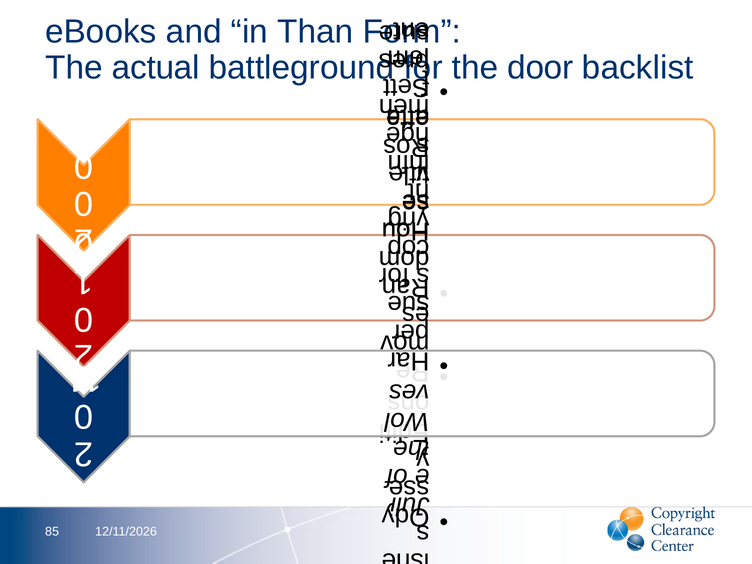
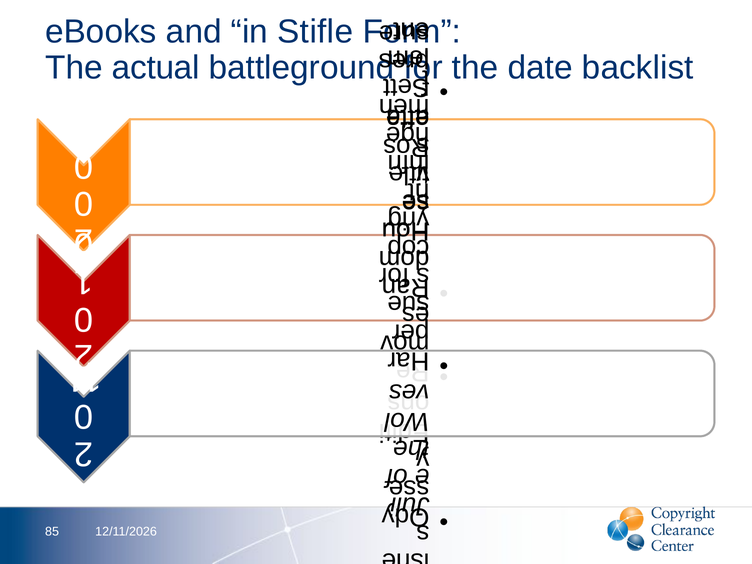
Than: Than -> Stifle (315, 32)
door: door -> date (540, 68)
